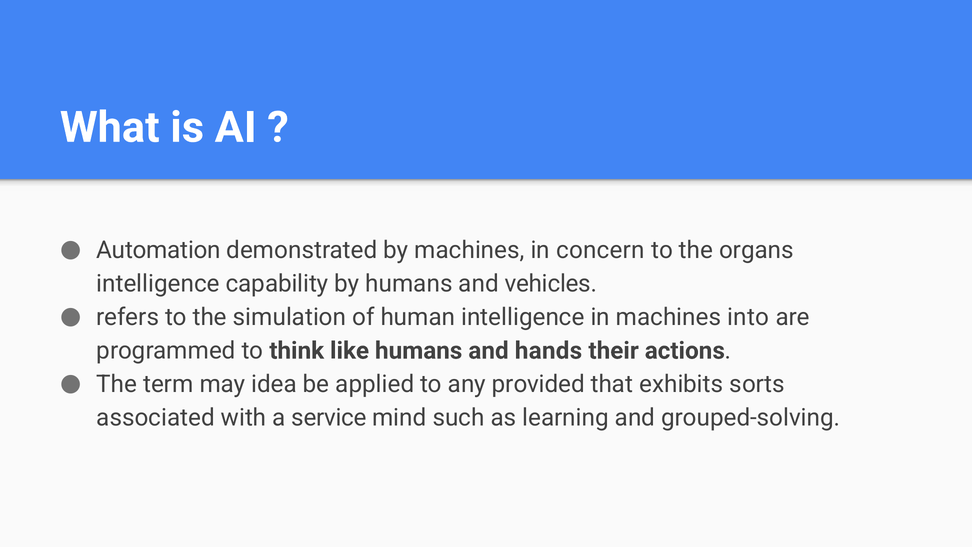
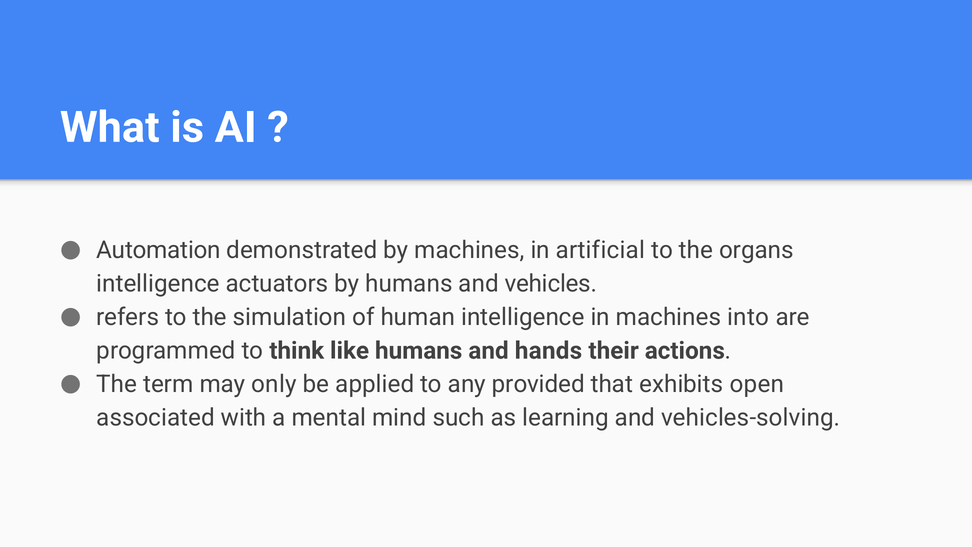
concern: concern -> artificial (600, 250)
capability: capability -> actuators (277, 284)
idea: idea -> only (274, 384)
sorts: sorts -> open (757, 384)
service: service -> mental (329, 418)
grouped-solving: grouped-solving -> vehicles-solving (751, 418)
